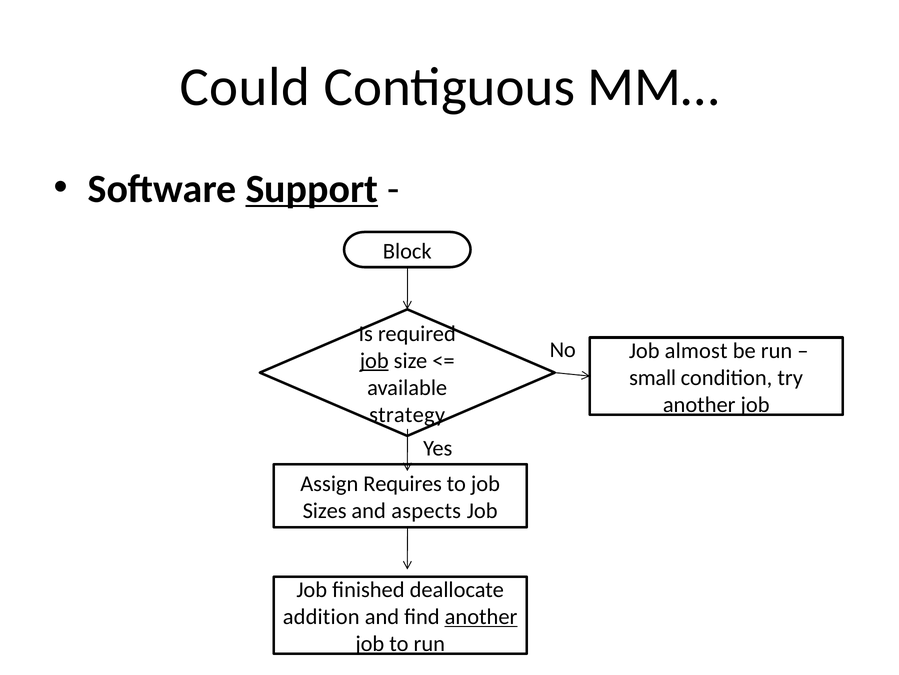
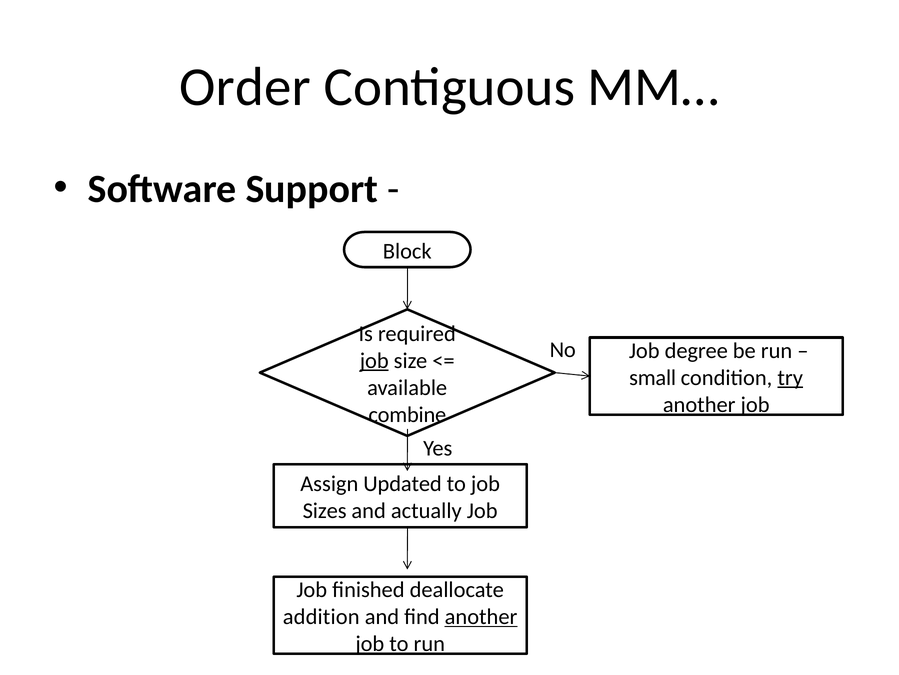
Could: Could -> Order (245, 87)
Support underline: present -> none (312, 189)
almost: almost -> degree (696, 350)
try underline: none -> present (790, 377)
strategy: strategy -> combine (407, 414)
Requires: Requires -> Updated (403, 483)
aspects: aspects -> actually (426, 510)
